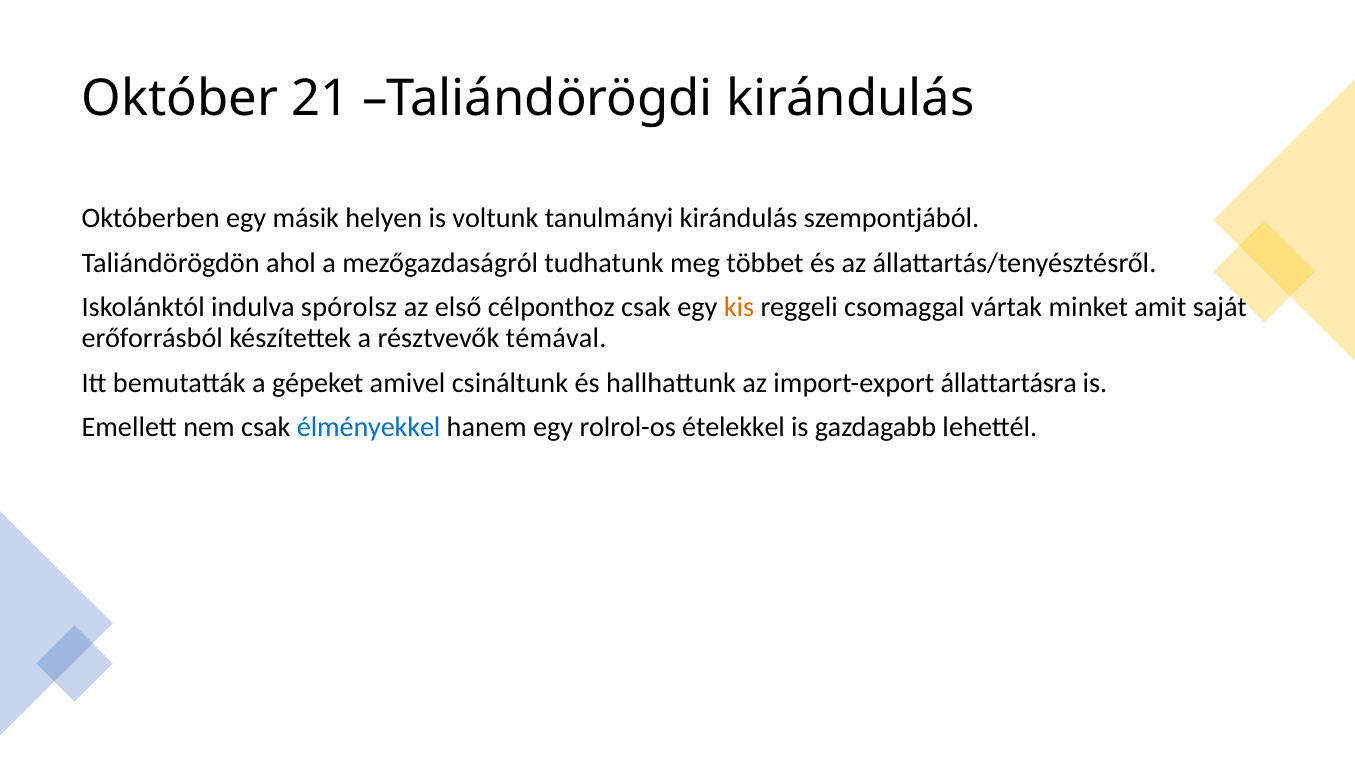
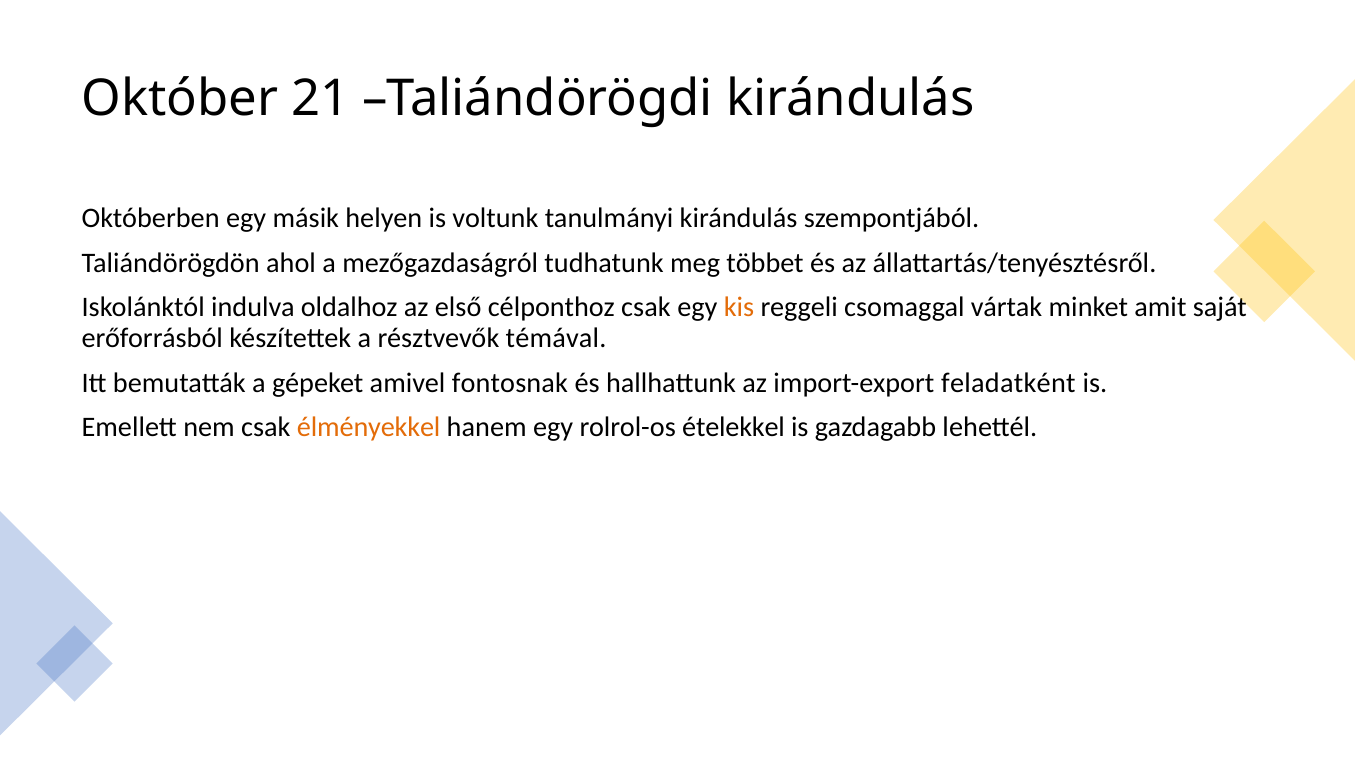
spórolsz: spórolsz -> oldalhoz (349, 308)
csináltunk: csináltunk -> fontosnak (510, 383)
állattartásra: állattartásra -> feladatként (1008, 383)
élményekkel colour: blue -> orange (369, 428)
